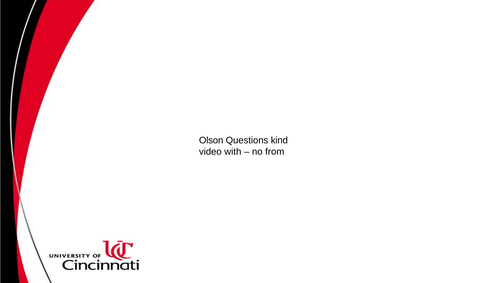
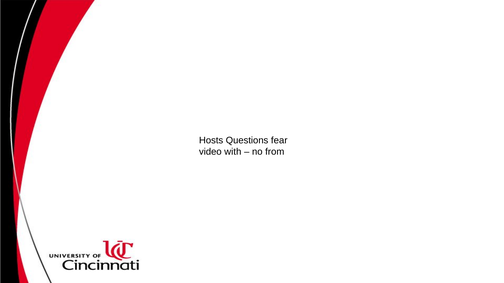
Olson: Olson -> Hosts (211, 141)
kind: kind -> fear (279, 141)
